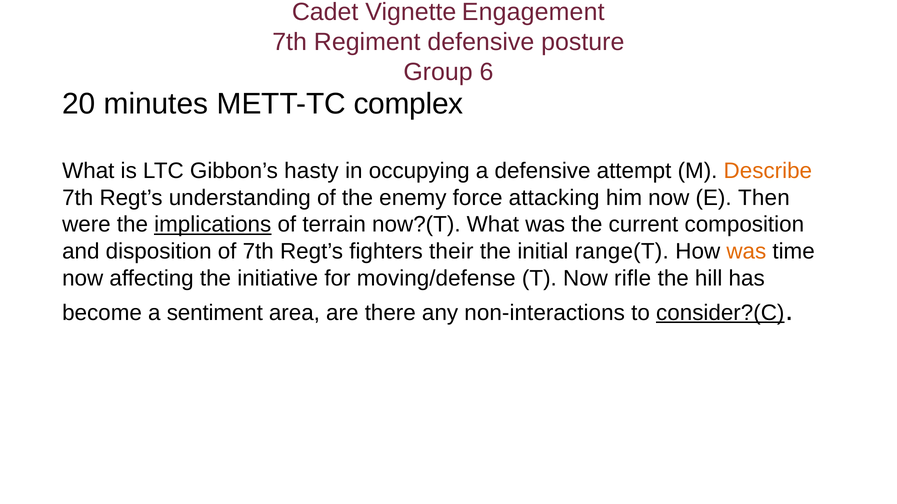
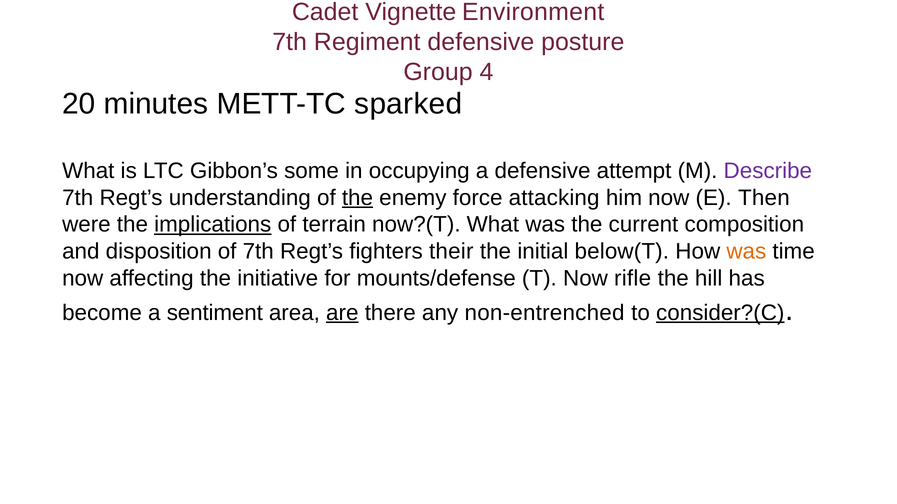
Engagement: Engagement -> Environment (533, 12)
6: 6 -> 4 (487, 72)
complex: complex -> sparked (408, 104)
hasty: hasty -> some (312, 171)
Describe colour: orange -> purple (768, 171)
the underline: none -> present (357, 198)
range(T: range(T -> below(T (622, 252)
moving/defense: moving/defense -> mounts/defense (436, 279)
are underline: none -> present (342, 313)
non-interactions: non-interactions -> non-entrenched (545, 313)
